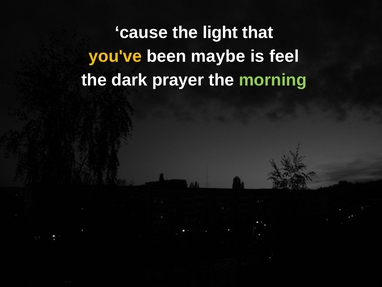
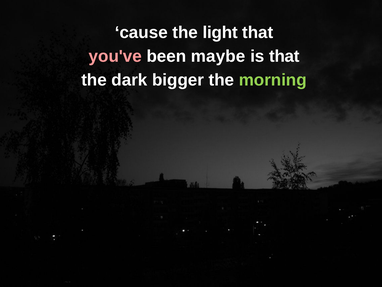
you've colour: yellow -> pink (115, 56)
is feel: feel -> that (284, 56)
prayer: prayer -> bigger (178, 80)
